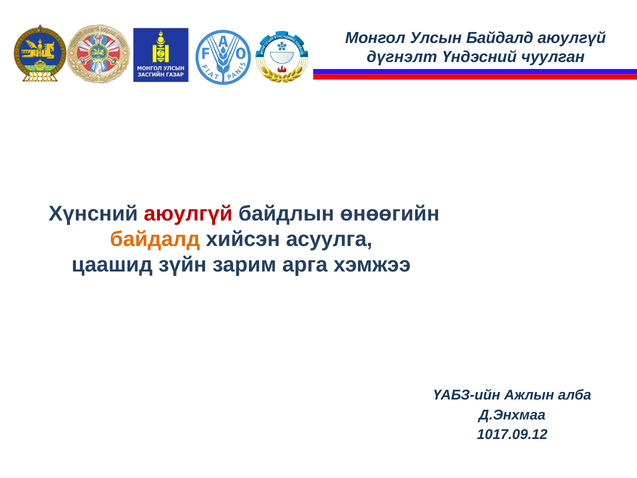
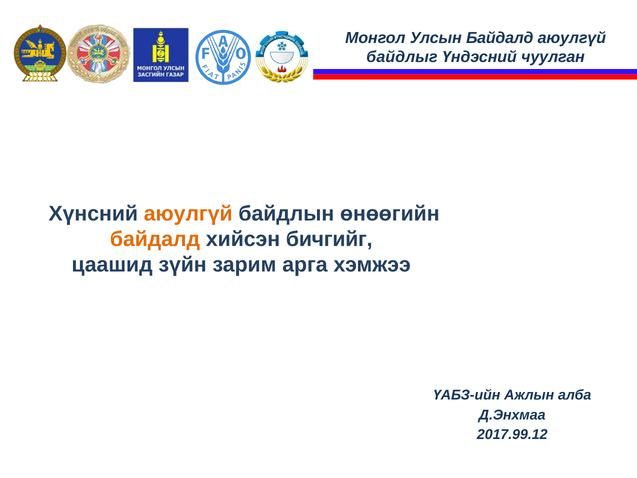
дүгнэлт: дүгнэлт -> байдлыг (402, 57)
аюулгүй colour: red -> orange (188, 214)
асуулга: асуулга -> бичгийг (329, 239)
1017.09.12: 1017.09.12 -> 2017.99.12 (512, 434)
